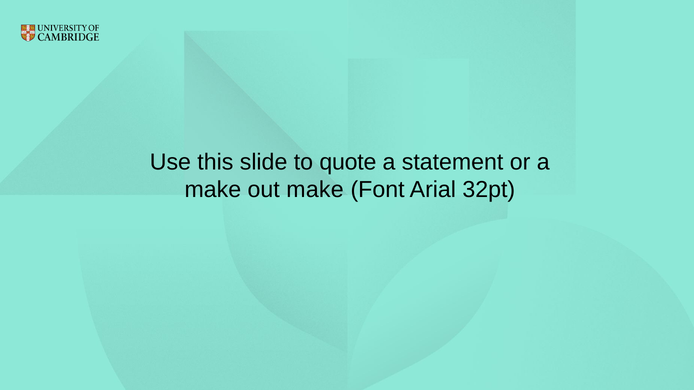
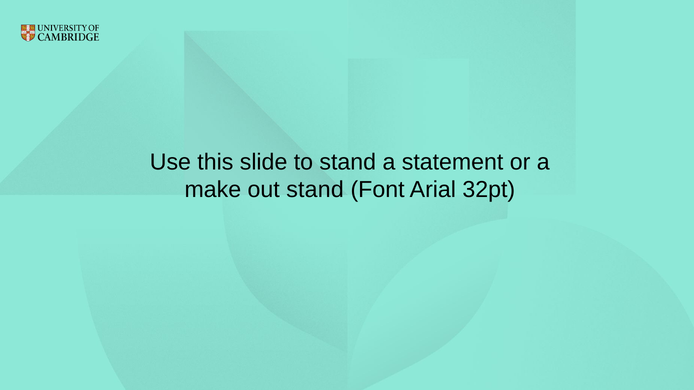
to quote: quote -> stand (348, 162)
out make: make -> stand (315, 190)
